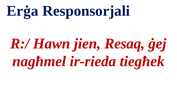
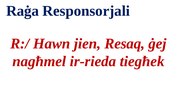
Erġa: Erġa -> Raġa (23, 11)
